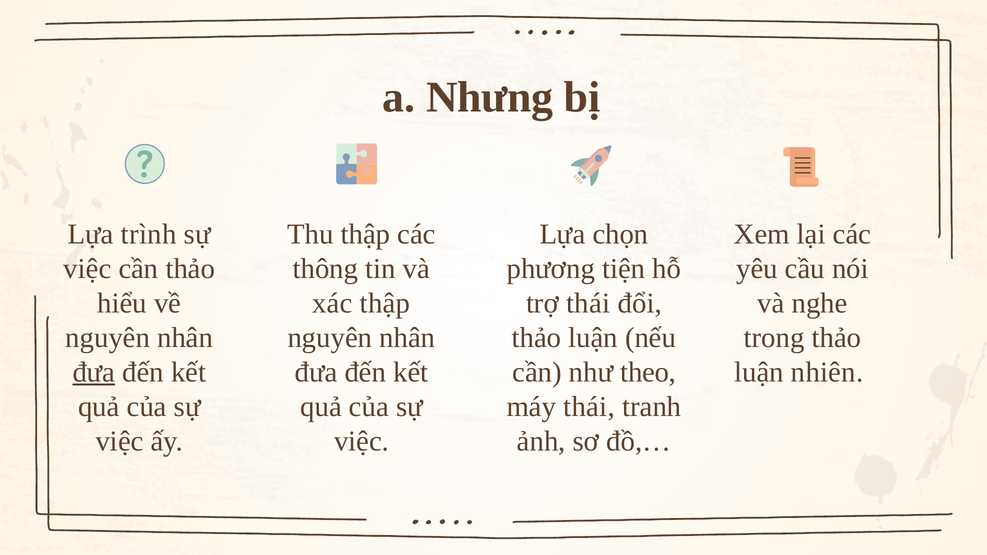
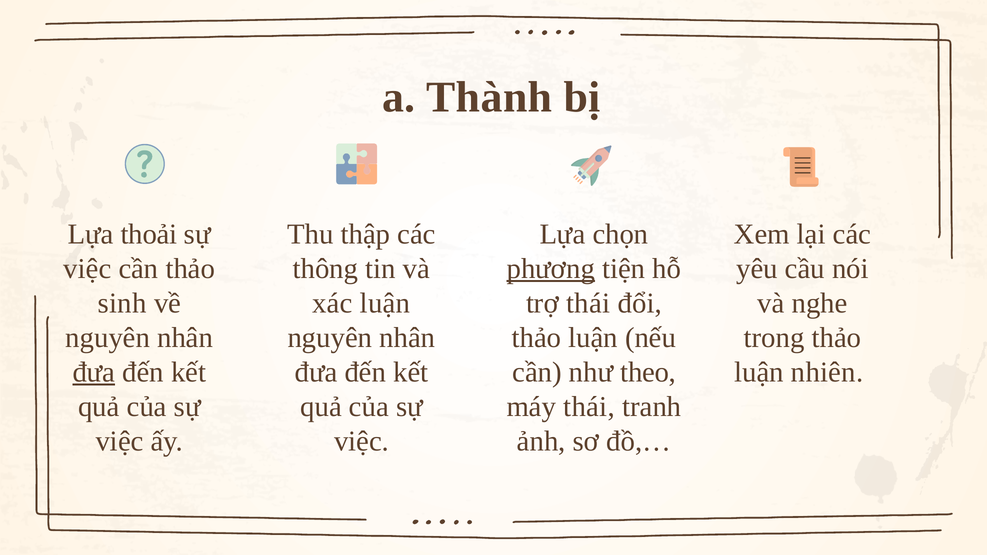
Nhưng: Nhưng -> Thành (489, 98)
trình: trình -> thoải (149, 234)
phương underline: none -> present (551, 269)
hiểu: hiểu -> sinh (122, 303)
xác thập: thập -> luận (385, 303)
